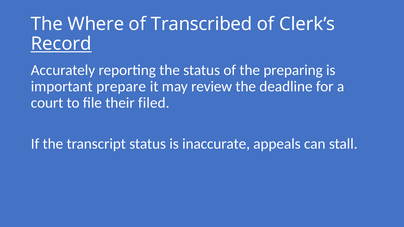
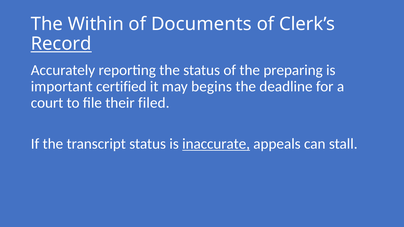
Where: Where -> Within (96, 24)
Transcribed: Transcribed -> Documents (201, 24)
prepare: prepare -> certified (121, 86)
review: review -> begins (212, 86)
inaccurate underline: none -> present (216, 144)
